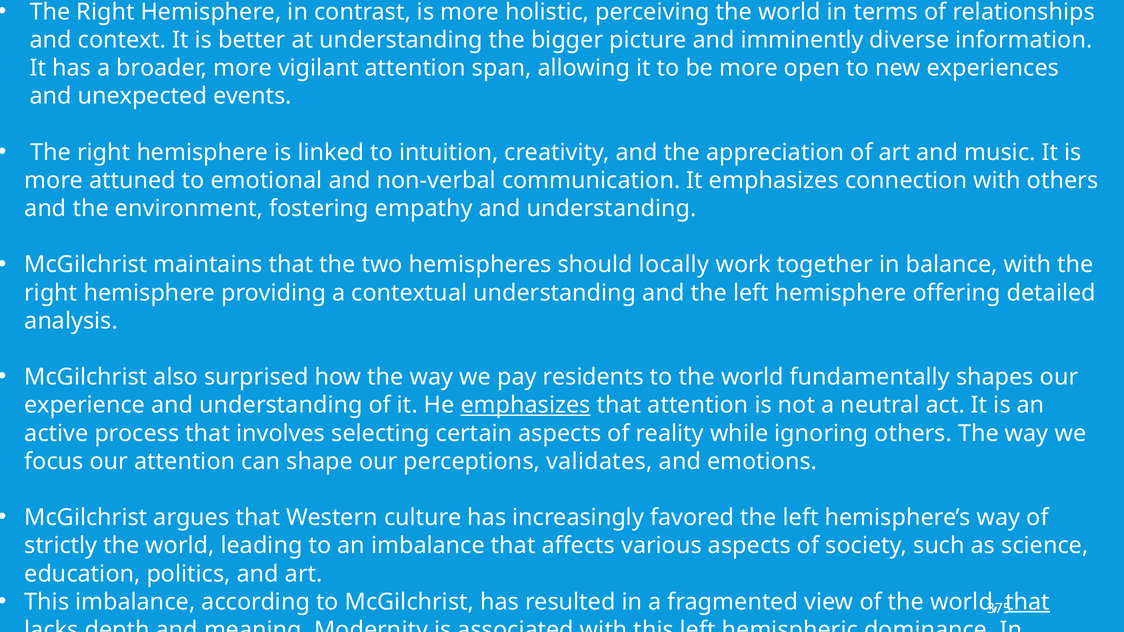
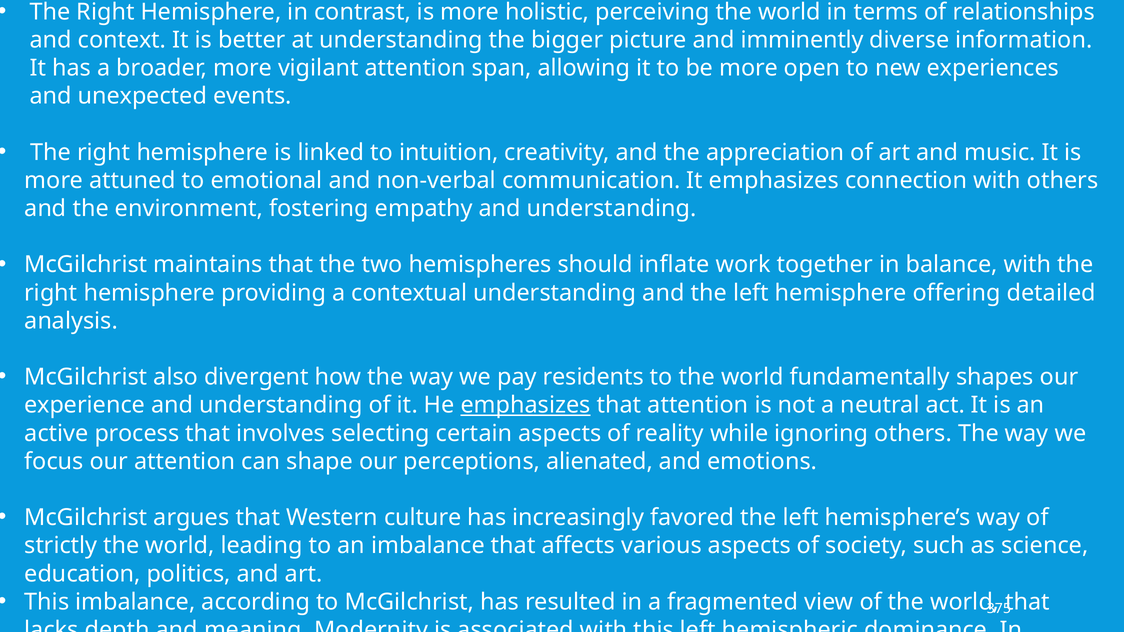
locally: locally -> inflate (674, 265)
surprised: surprised -> divergent (256, 377)
validates: validates -> alienated (600, 462)
that underline: present -> none (1028, 602)
